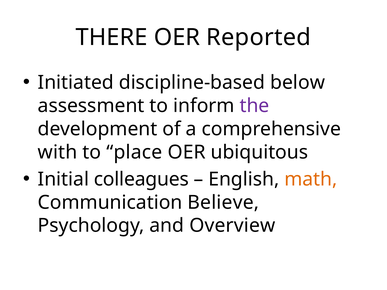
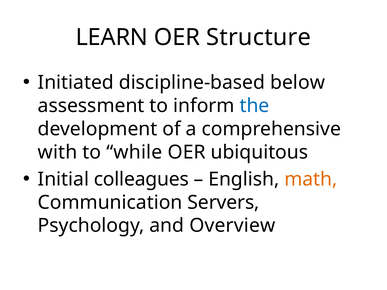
THERE: THERE -> LEARN (112, 37)
Reported: Reported -> Structure (259, 37)
the colour: purple -> blue (254, 106)
place: place -> while (134, 152)
Believe: Believe -> Servers (223, 203)
